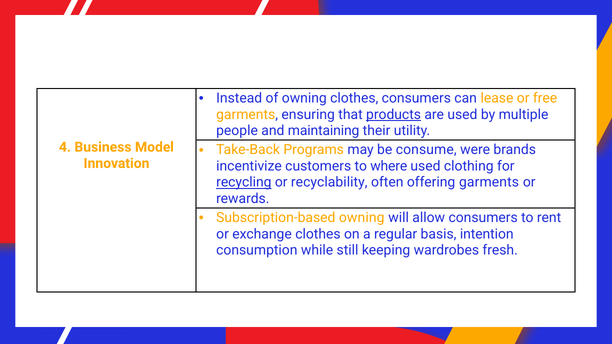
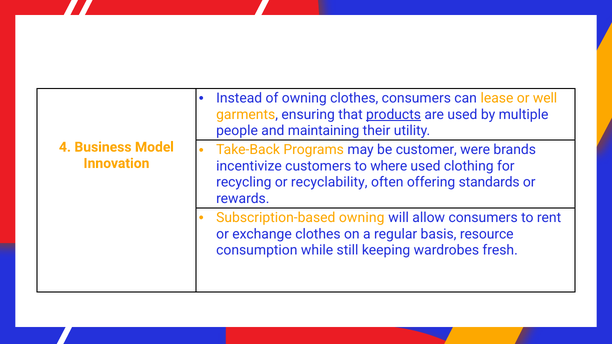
free: free -> well (545, 98)
consume: consume -> customer (426, 150)
recycling underline: present -> none (244, 183)
offering garments: garments -> standards (489, 183)
intention: intention -> resource (487, 234)
